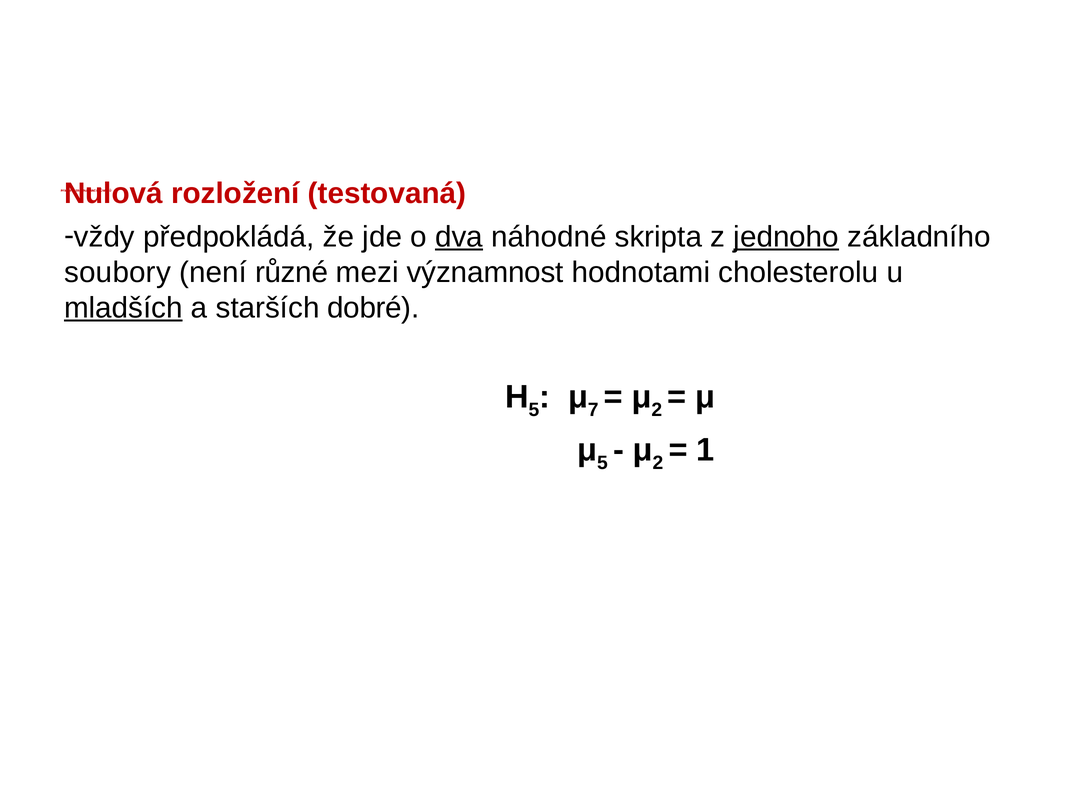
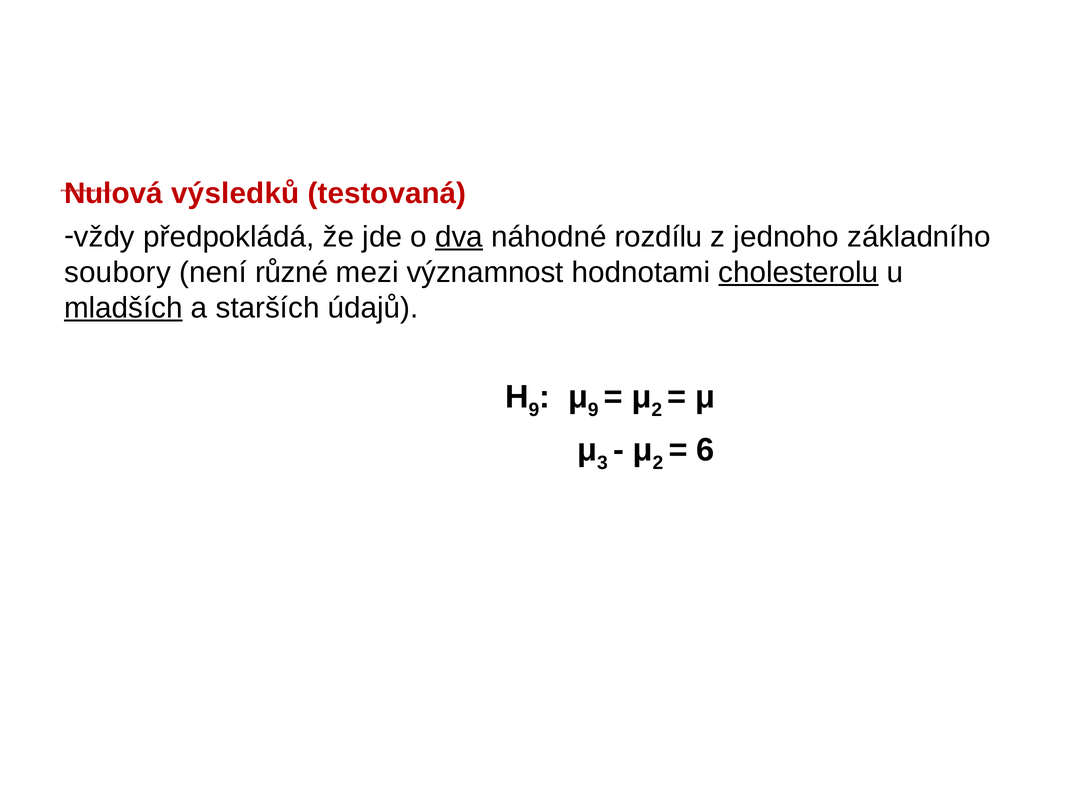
rozložení: rozložení -> výsledků (235, 194)
skripta: skripta -> rozdílu (659, 237)
jednoho underline: present -> none (786, 237)
cholesterolu underline: none -> present (798, 272)
dobré: dobré -> údajů (373, 308)
5: 5 -> 9 (534, 410)
μ 7: 7 -> 9 (593, 410)
μ 5: 5 -> 3 (602, 463)
1: 1 -> 6 (705, 450)
